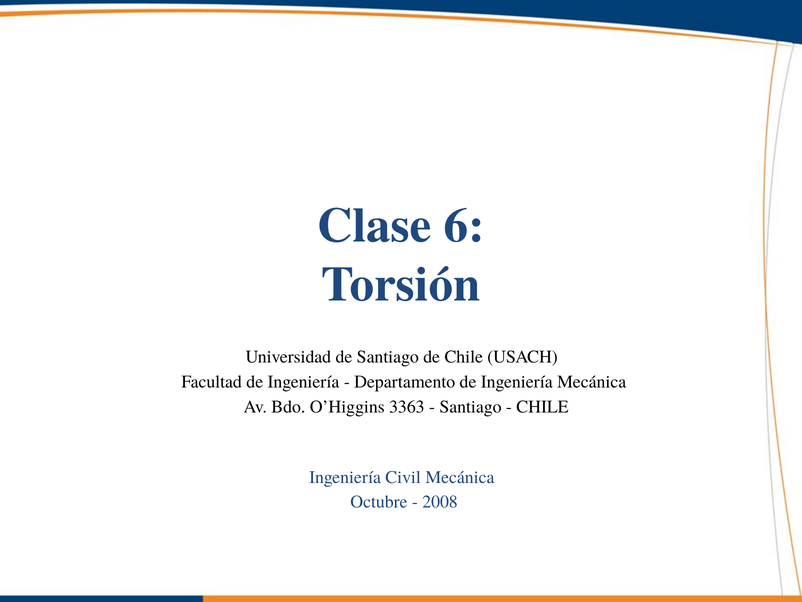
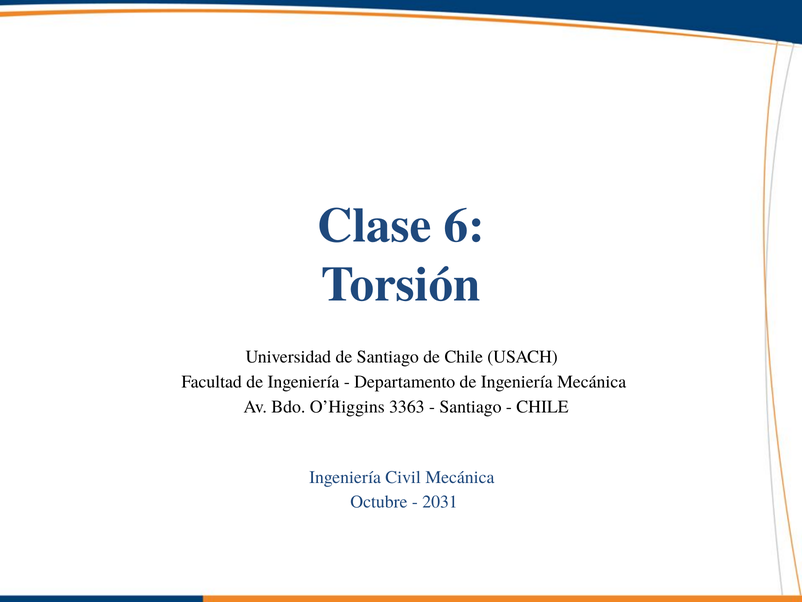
2008: 2008 -> 2031 (440, 502)
